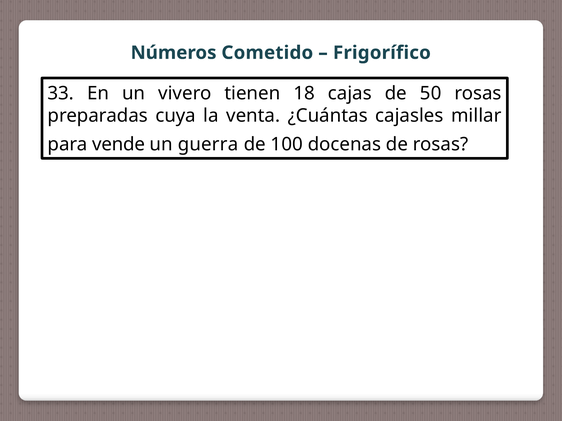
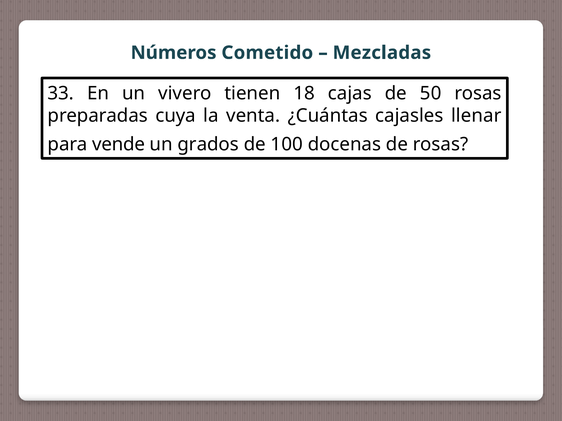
Frigorífico: Frigorífico -> Mezcladas (382, 53)
millar: millar -> llenar (476, 116)
guerra: guerra -> grados (208, 144)
